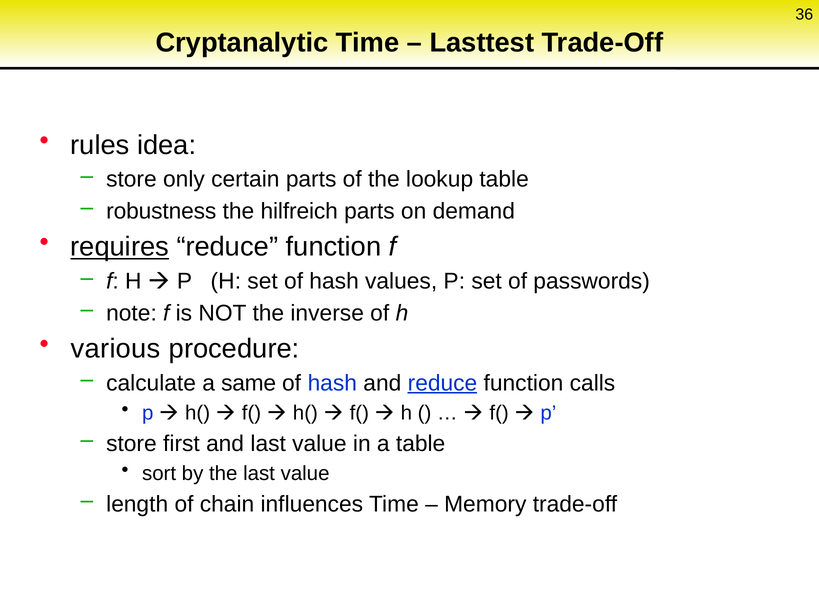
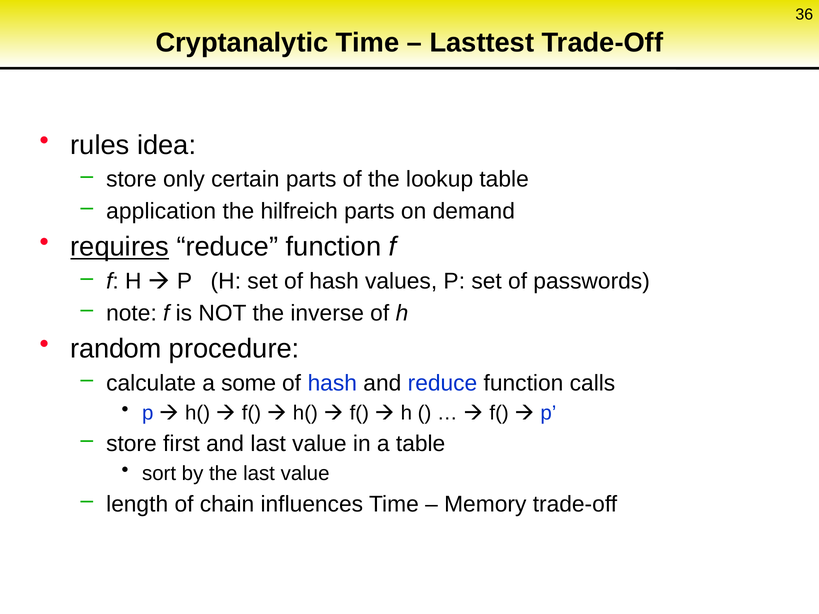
robustness: robustness -> application (161, 211)
various: various -> random (116, 349)
same: same -> some (249, 383)
reduce underline: present -> none (442, 383)
